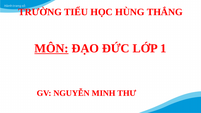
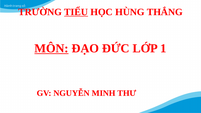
TIỂU underline: none -> present (76, 12)
